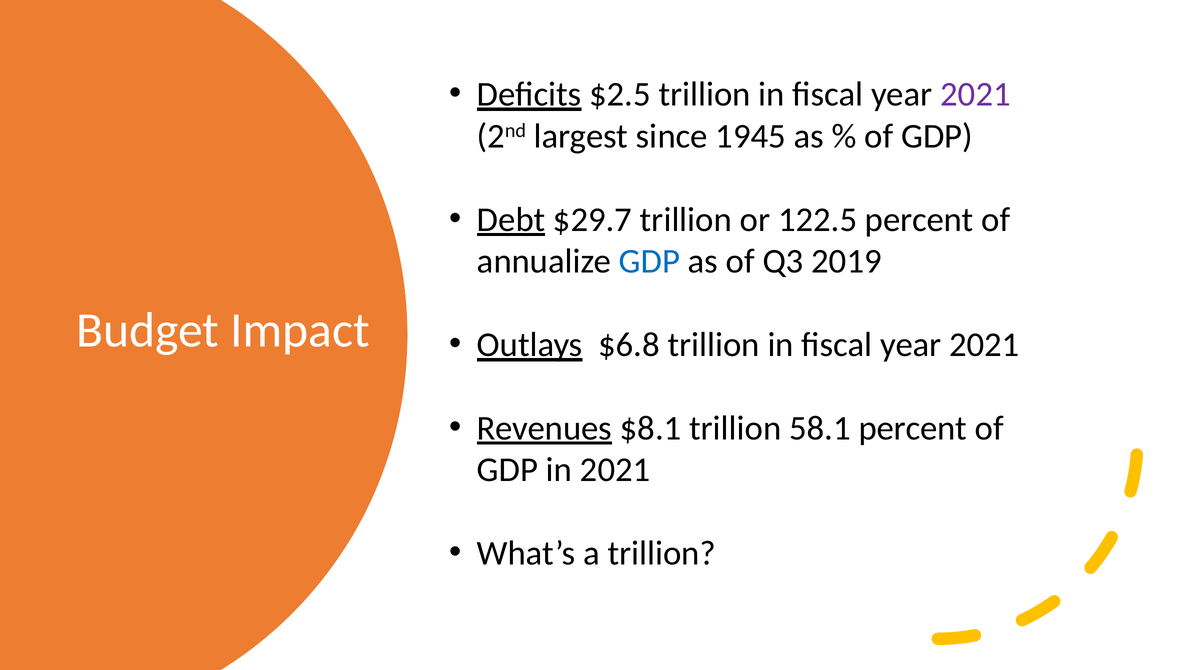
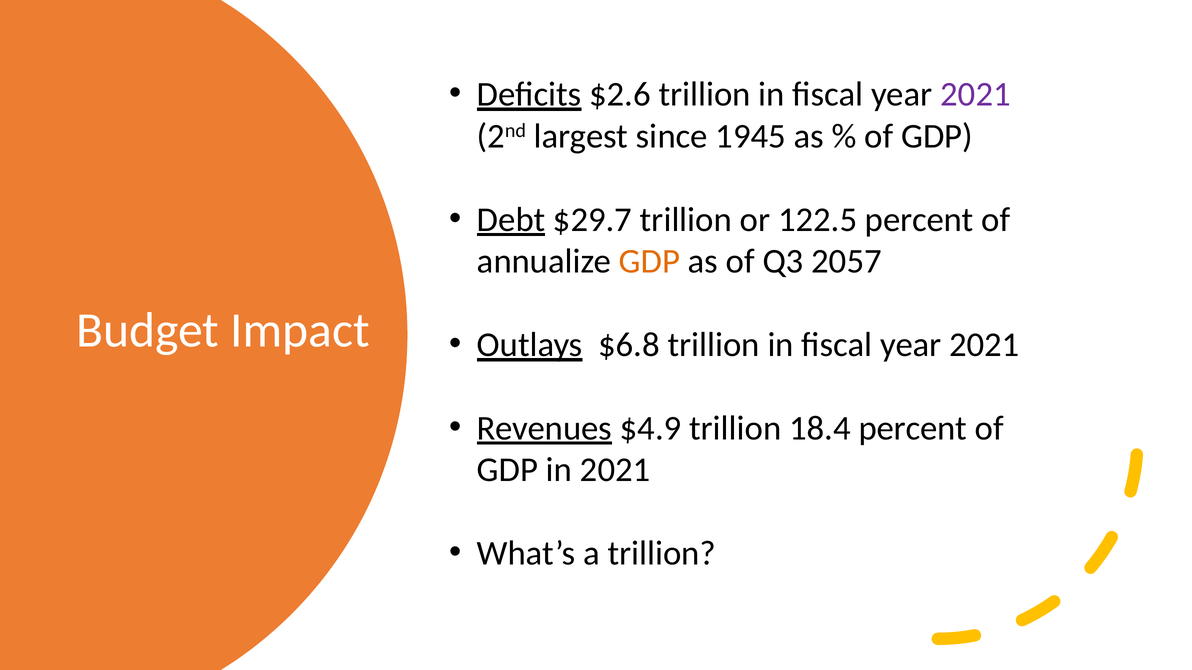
$2.5: $2.5 -> $2.6 (620, 95)
GDP colour: blue -> orange (649, 261)
2019: 2019 -> 2057 (847, 261)
$8.1: $8.1 -> $4.9 (651, 428)
58.1: 58.1 -> 18.4 (820, 428)
